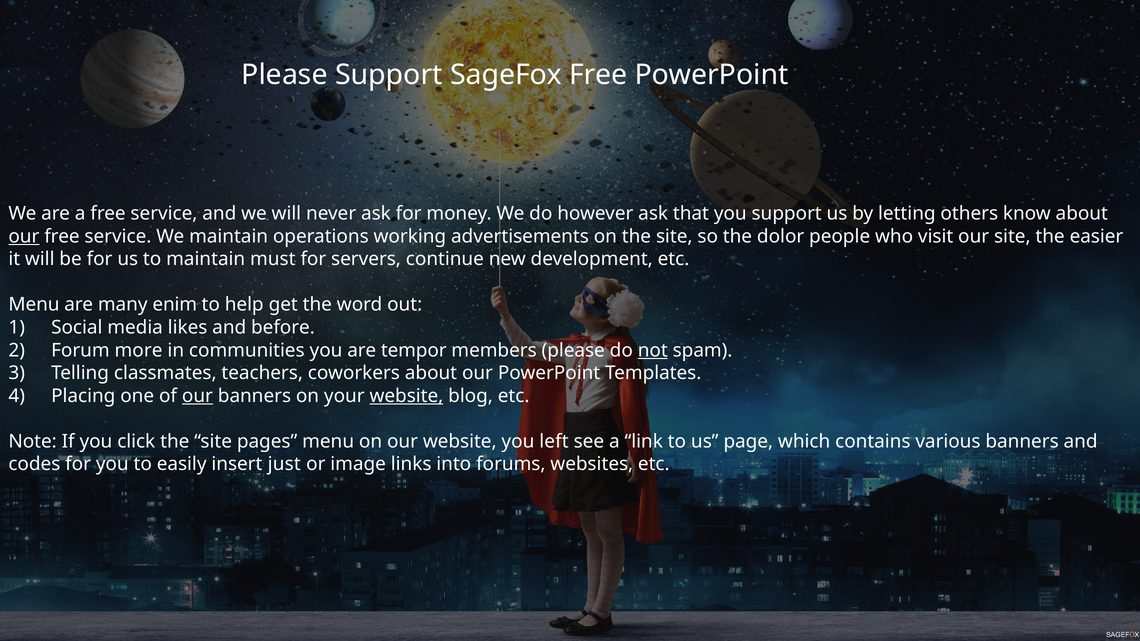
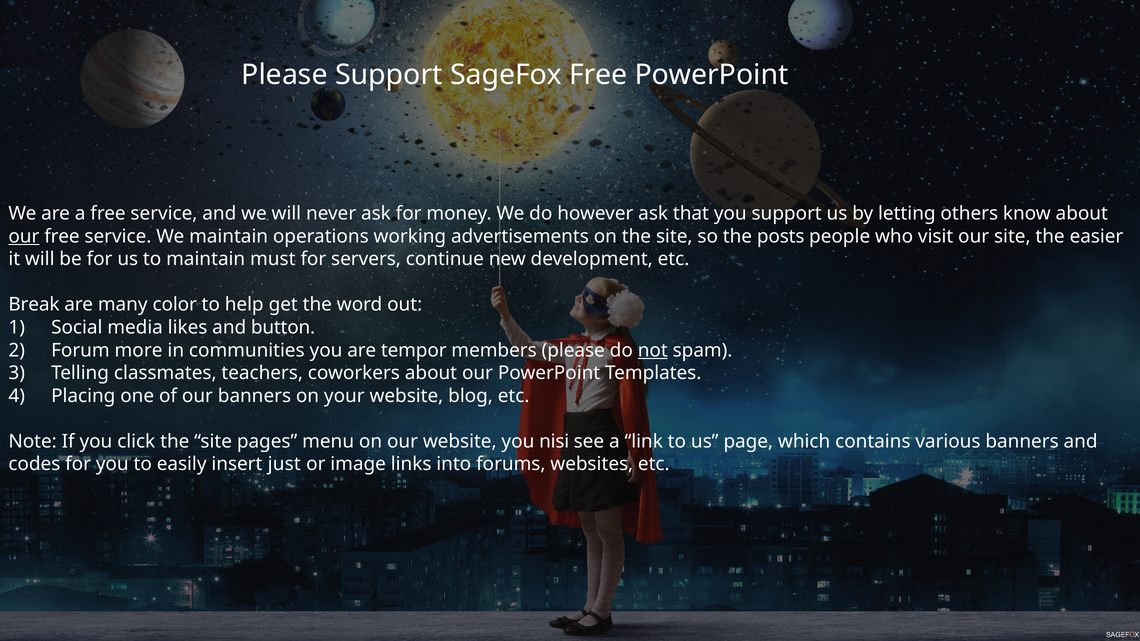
dolor: dolor -> posts (781, 236)
Menu: Menu -> Break (34, 305)
enim: enim -> color (175, 305)
before: before -> button (283, 328)
our underline: present -> none (197, 396)
website underline: present -> none (406, 396)
left: left -> nisi (554, 442)
